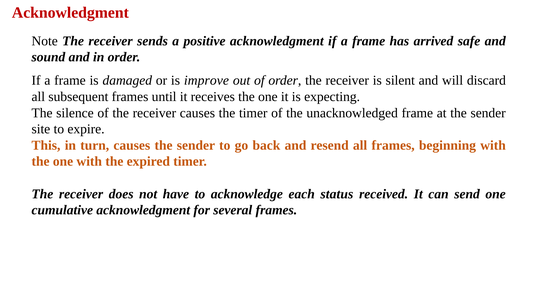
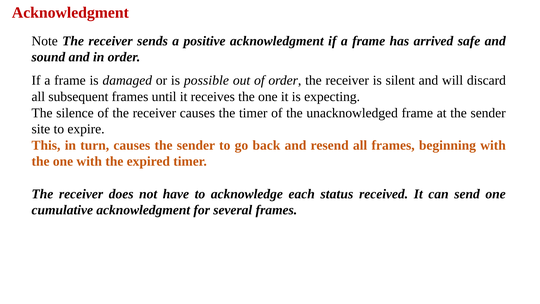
improve: improve -> possible (206, 80)
